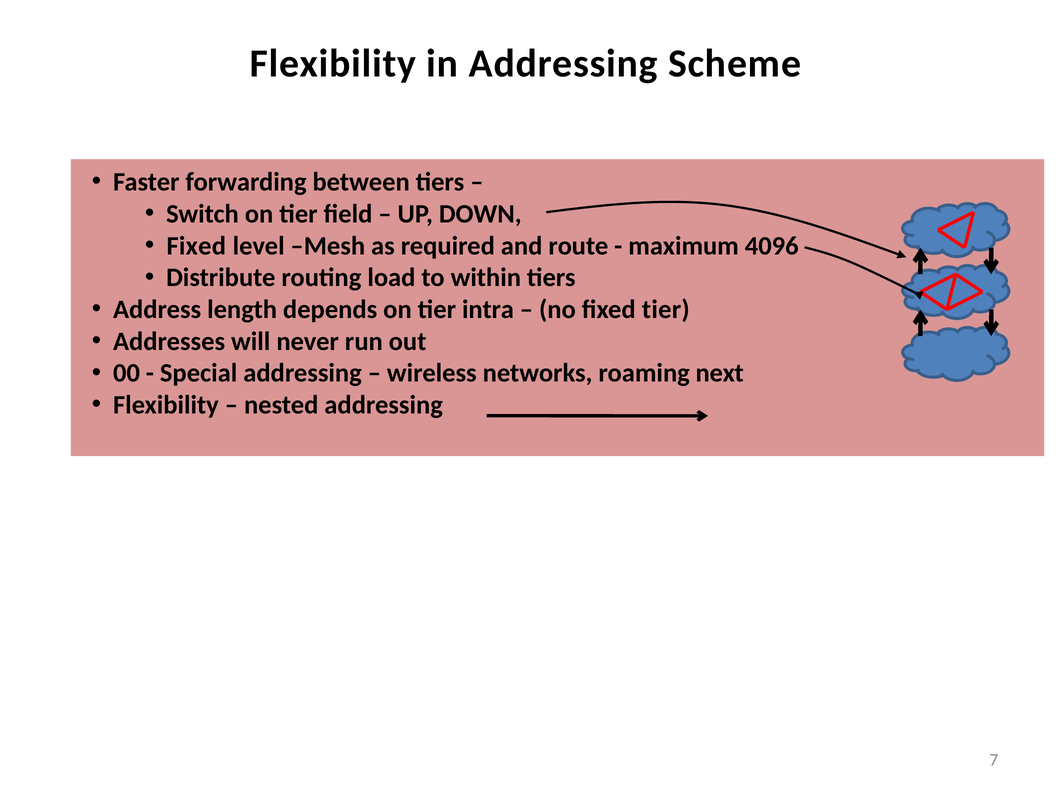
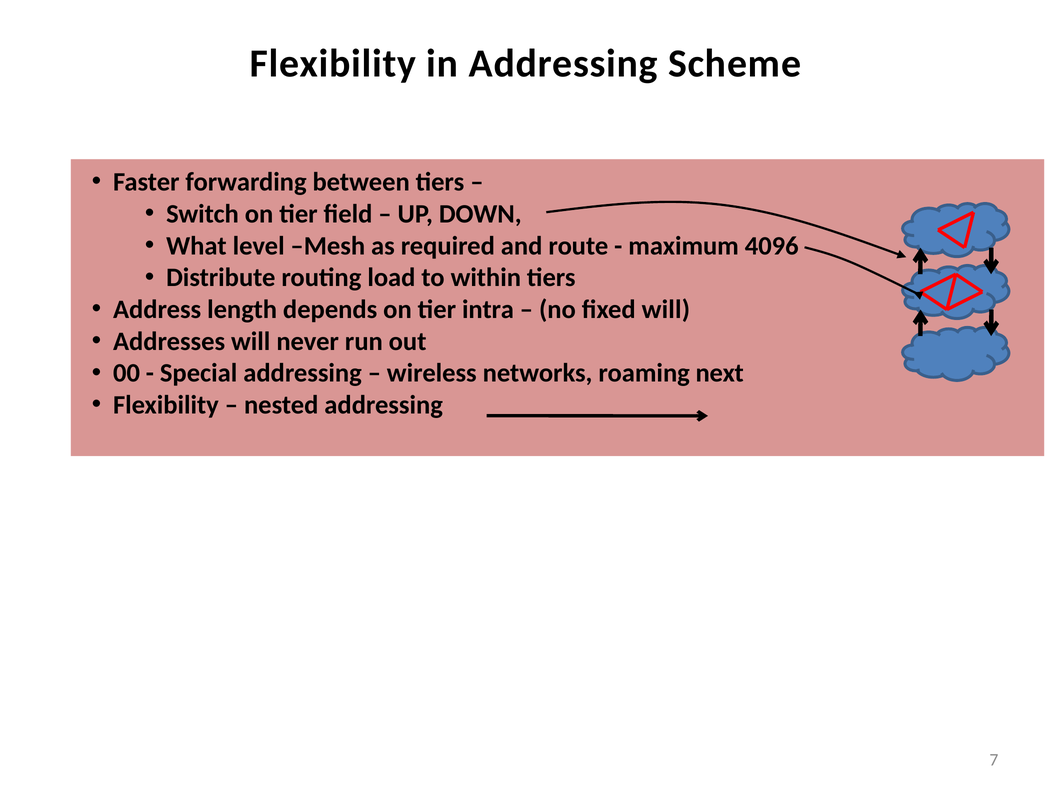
Fixed: Fixed -> What (196, 246)
fixed tier: tier -> will (666, 310)
